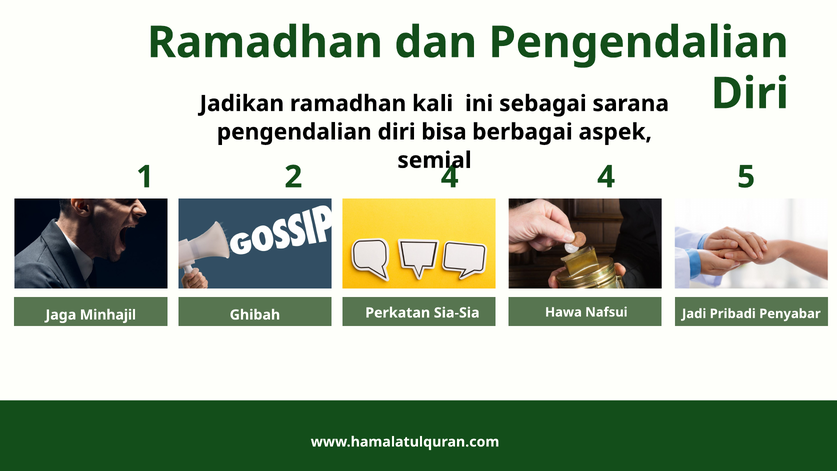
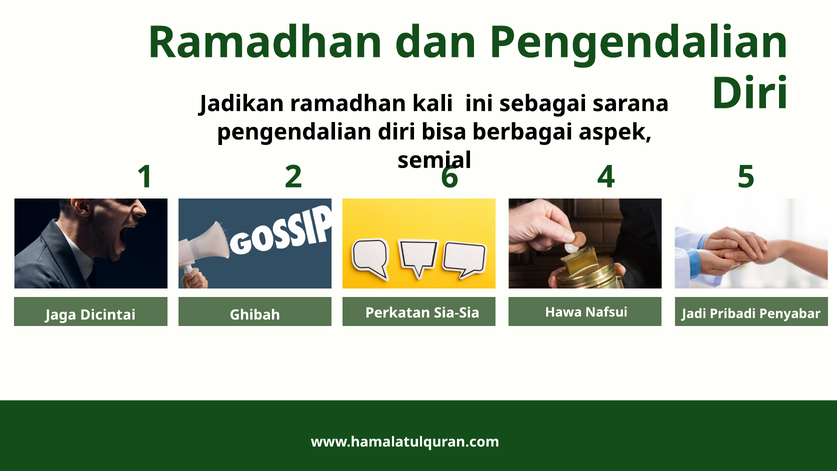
2 4: 4 -> 6 (450, 177)
Minhajil: Minhajil -> Dicintai (108, 315)
